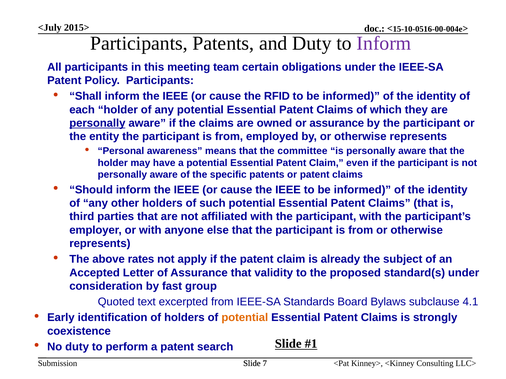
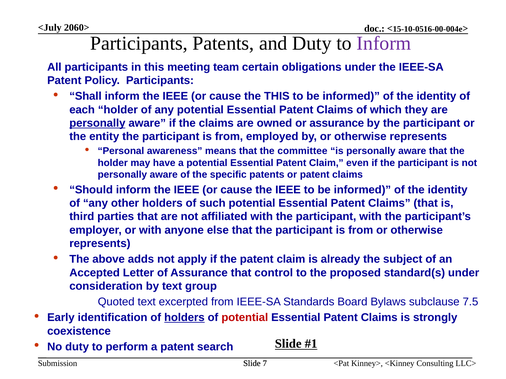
2015>: 2015> -> 2060> (77, 28)
the RFID: RFID -> THIS (277, 96)
rates: rates -> adds (141, 260)
validity: validity -> control (274, 273)
by fast: fast -> text (172, 287)
4.1: 4.1 -> 7.5 (470, 302)
holders underline: none -> present (184, 318)
potential colour: orange -> red (245, 318)
